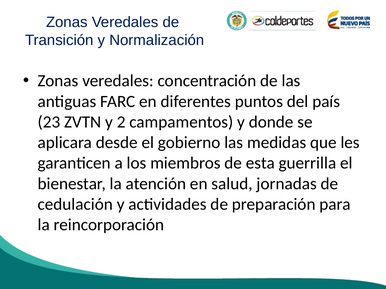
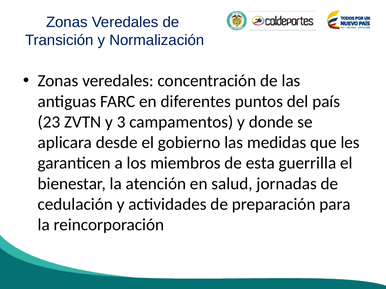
2: 2 -> 3 (121, 122)
